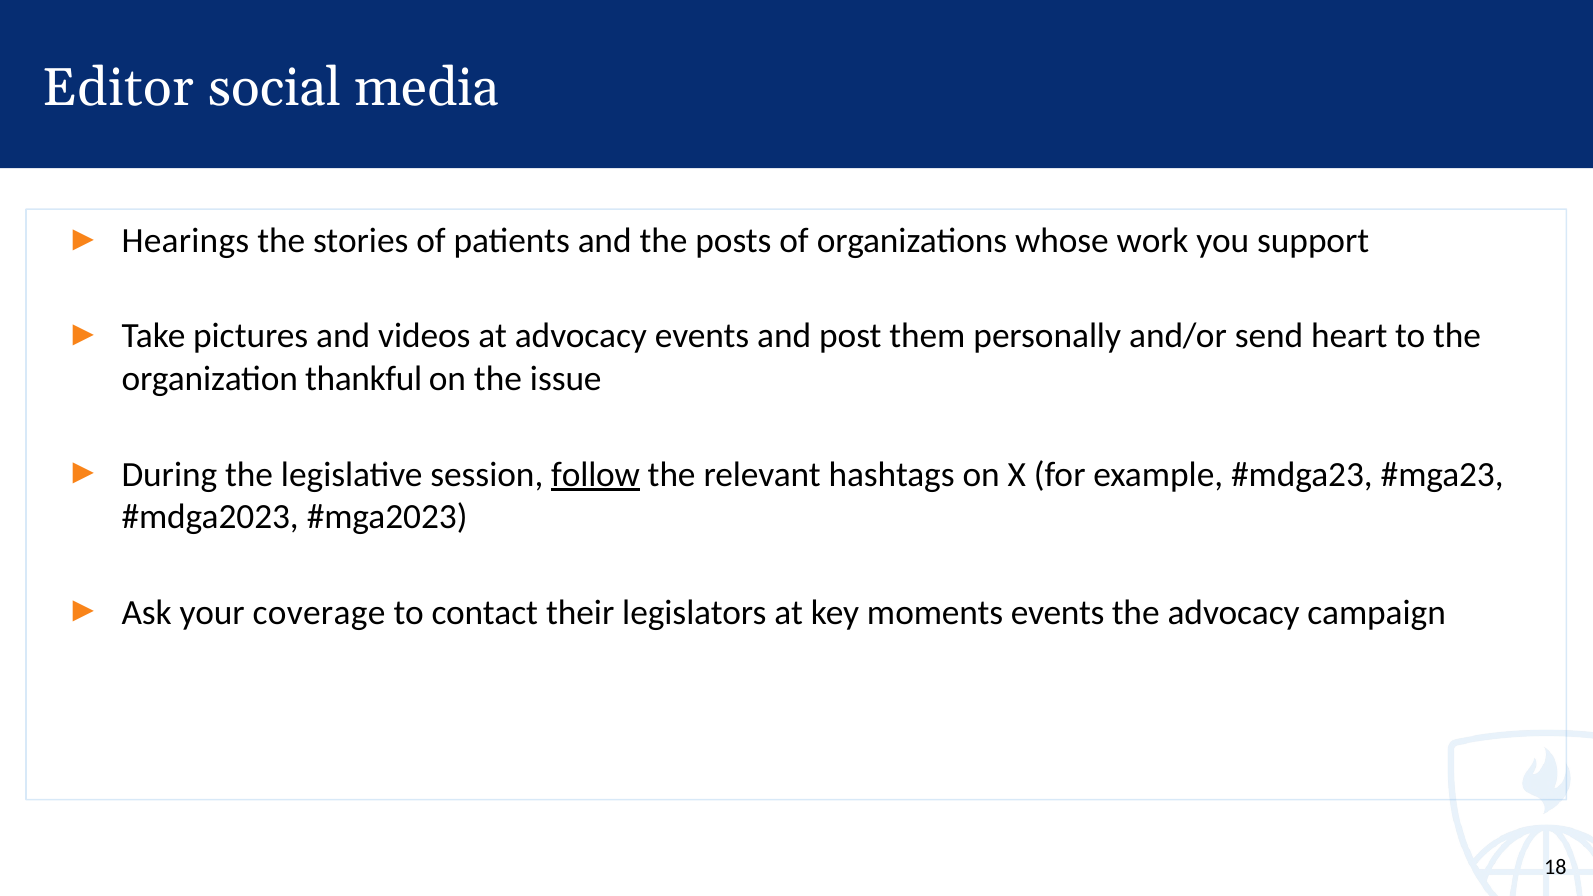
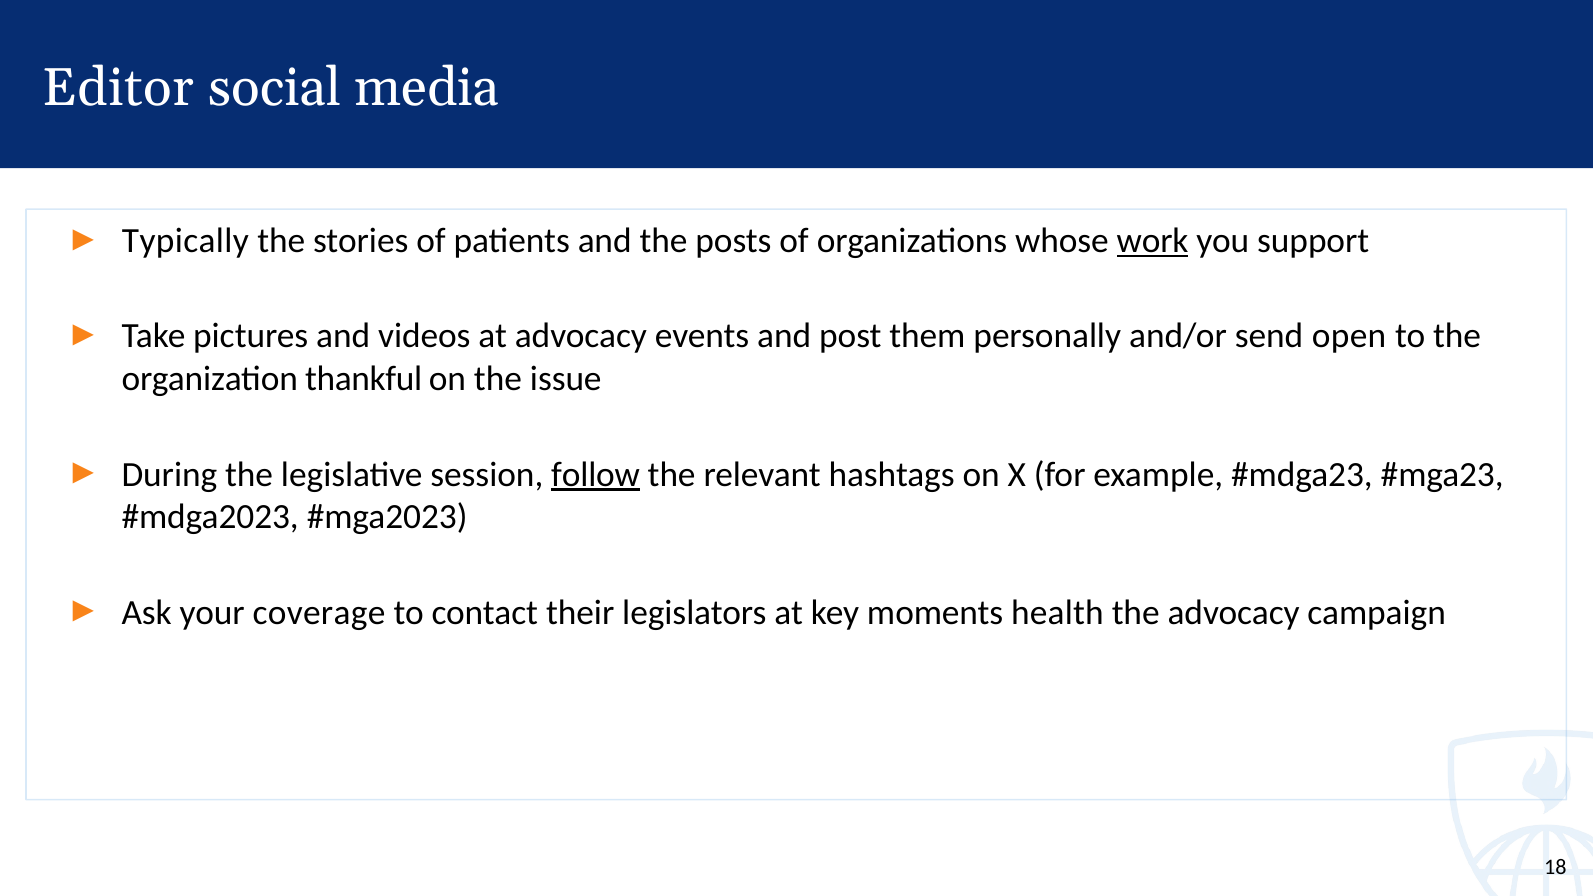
Hearings: Hearings -> Typically (185, 241)
work underline: none -> present (1153, 241)
heart: heart -> open (1349, 336)
moments events: events -> health (1057, 612)
